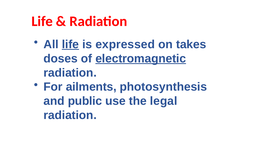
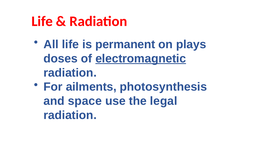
life underline: present -> none (70, 44)
expressed: expressed -> permanent (125, 44)
takes: takes -> plays (191, 44)
public: public -> space (85, 101)
